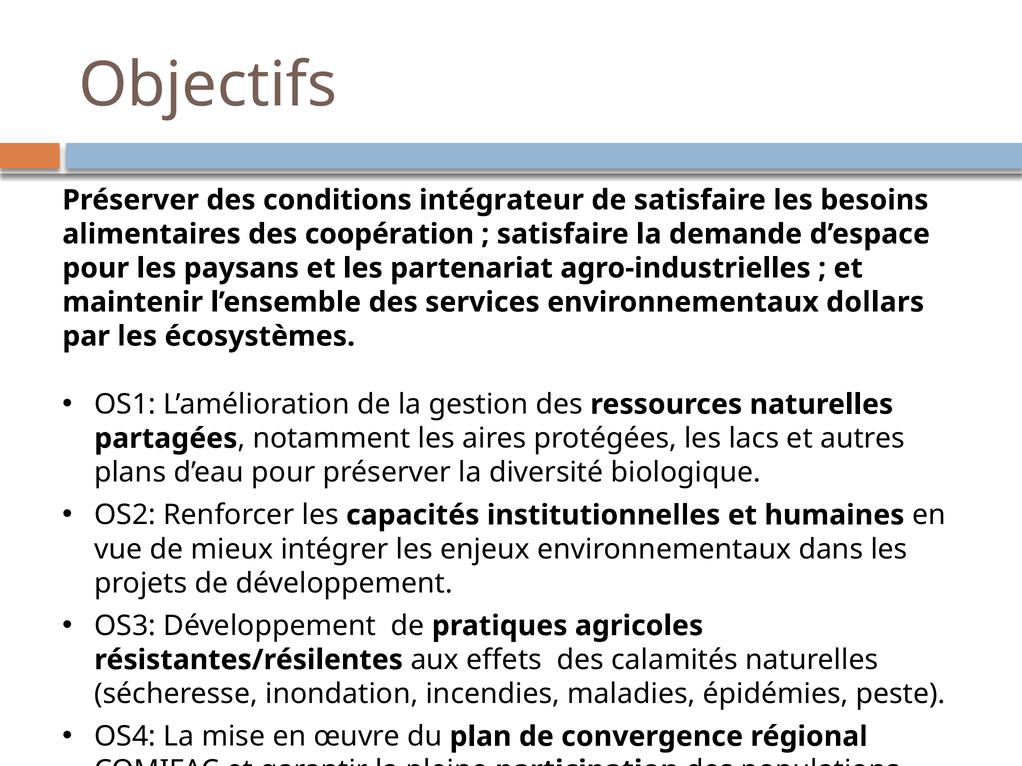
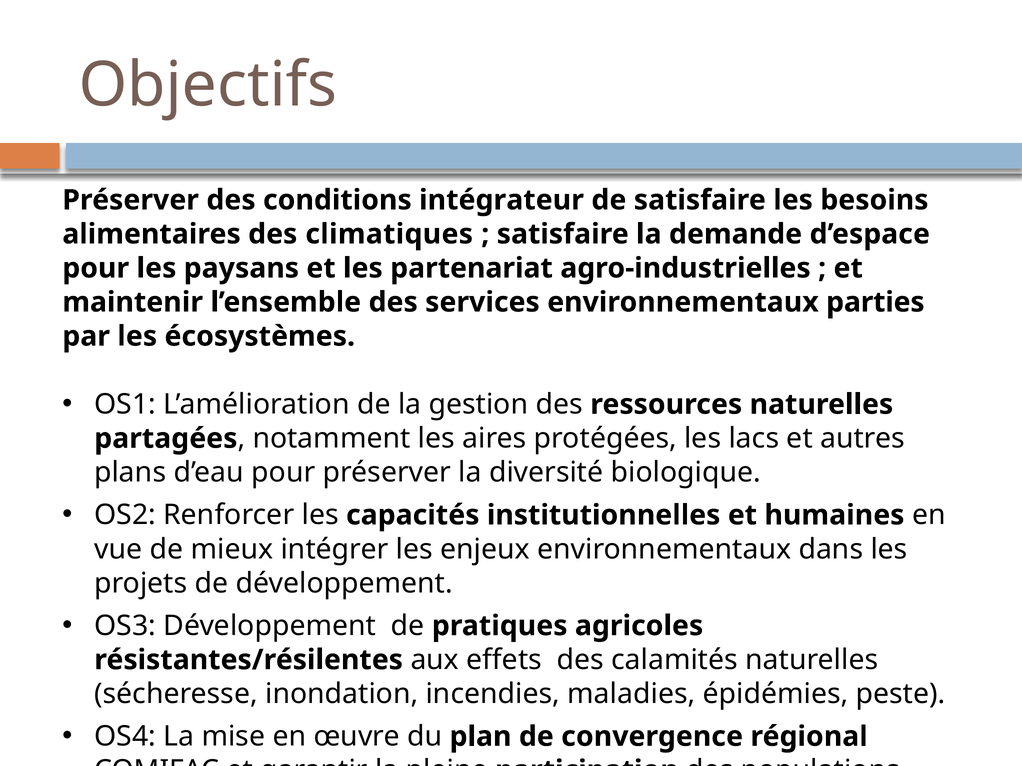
coopération: coopération -> climatiques (389, 234)
dollars: dollars -> parties (875, 302)
